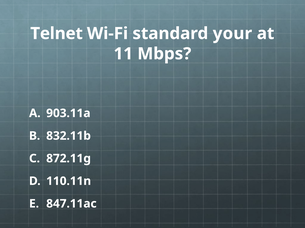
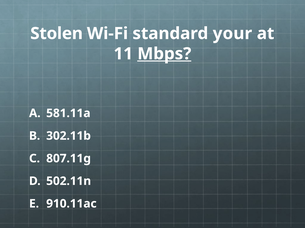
Telnet: Telnet -> Stolen (57, 34)
Mbps underline: none -> present (164, 54)
903.11a: 903.11a -> 581.11a (68, 114)
832.11b: 832.11b -> 302.11b (69, 136)
872.11g: 872.11g -> 807.11g (69, 159)
110.11n: 110.11n -> 502.11n (69, 182)
847.11ac: 847.11ac -> 910.11ac (71, 204)
